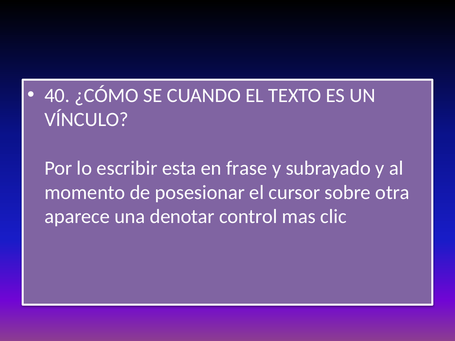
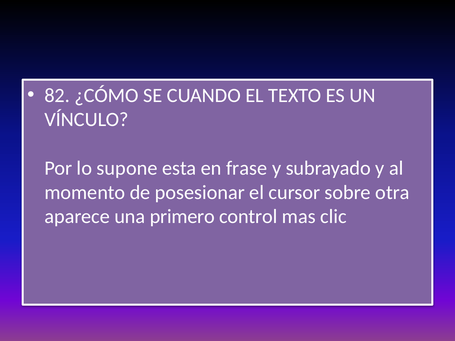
40: 40 -> 82 (57, 95)
escribir: escribir -> supone (127, 168)
denotar: denotar -> primero (182, 217)
